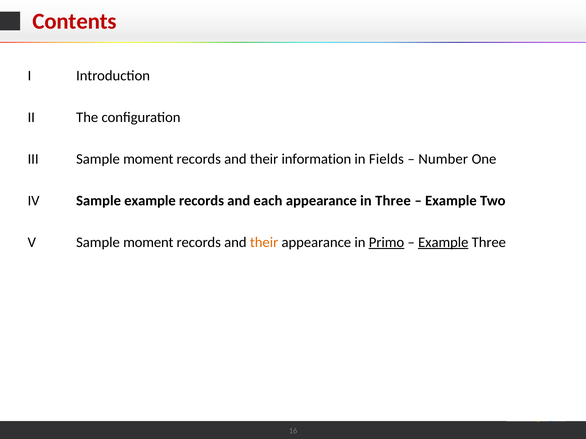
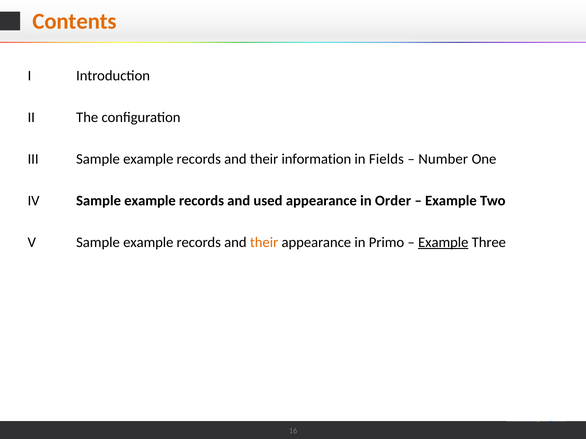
Contents colour: red -> orange (75, 21)
III Sample moment: moment -> example (148, 159)
each: each -> used (268, 201)
in Three: Three -> Order (393, 201)
V Sample moment: moment -> example (148, 242)
Primo underline: present -> none (386, 242)
